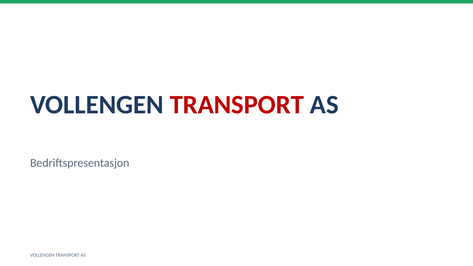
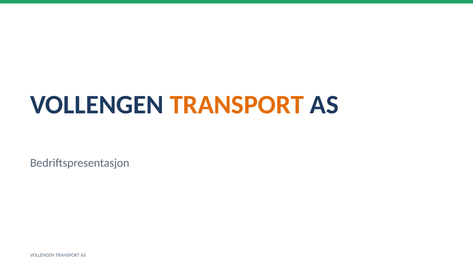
TRANSPORT colour: red -> orange (237, 105)
